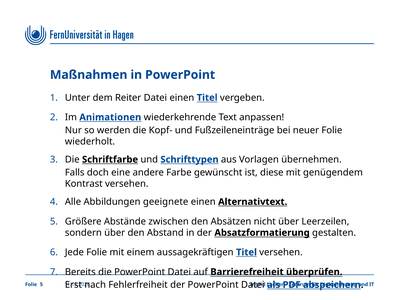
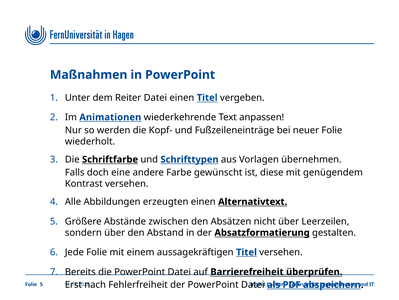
geeignete: geeignete -> erzeugten (166, 201)
